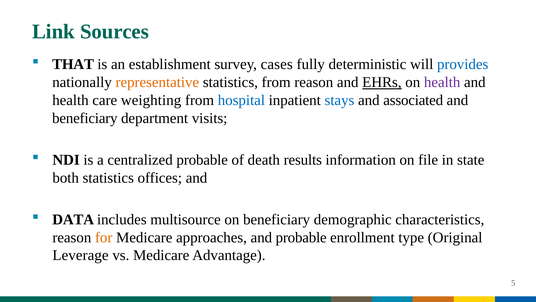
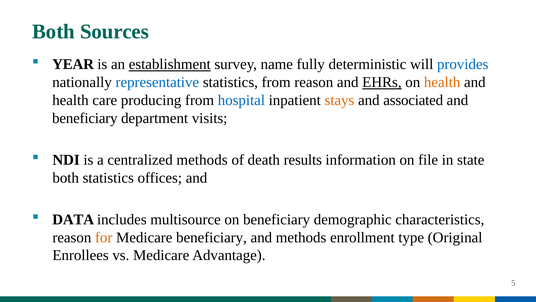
Link: Link -> Both (53, 32)
THAT: THAT -> YEAR (73, 64)
establishment underline: none -> present (170, 64)
cases: cases -> name (277, 64)
representative colour: orange -> blue (157, 82)
health colour: purple -> orange (442, 82)
weighting: weighting -> producing (151, 100)
stays colour: blue -> orange (339, 100)
centralized probable: probable -> methods (202, 160)
Medicare approaches: approaches -> beneficiary (212, 237)
and probable: probable -> methods (301, 237)
Leverage: Leverage -> Enrollees (81, 255)
